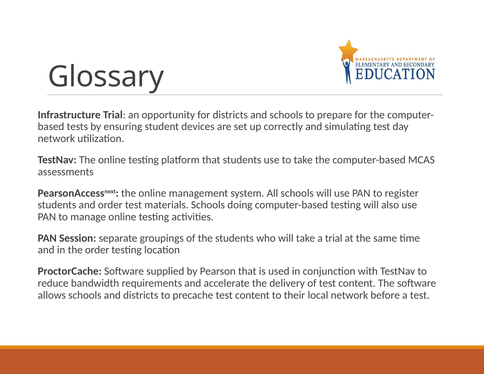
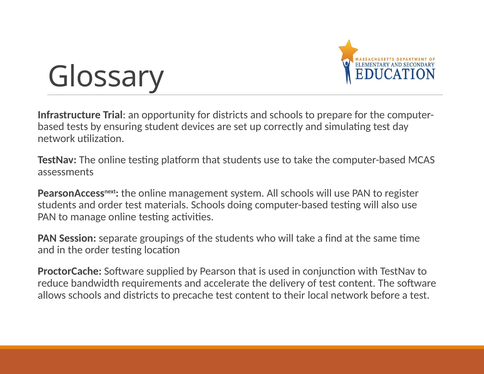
a trial: trial -> find (334, 238)
